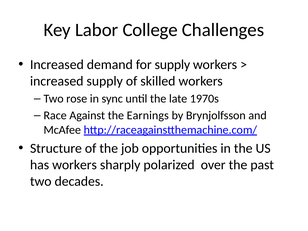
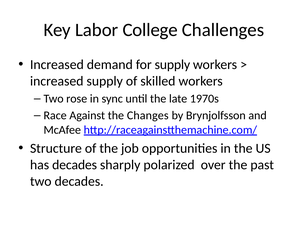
Earnings: Earnings -> Changes (148, 116)
has workers: workers -> decades (75, 165)
